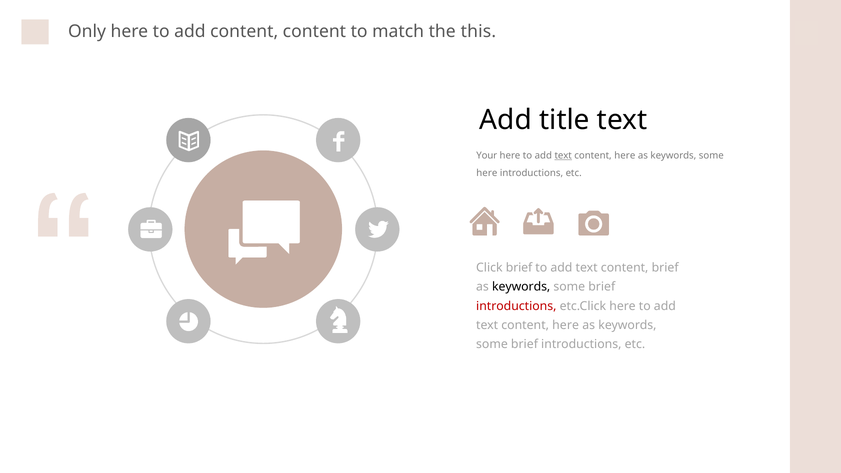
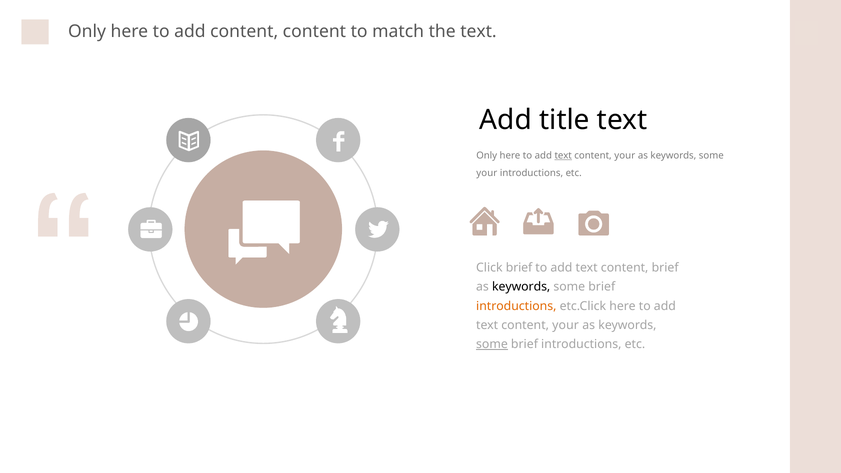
the this: this -> text (478, 32)
Your: Your -> Only (487, 156)
here: here -> your (625, 156)
here: here -> your (487, 173)
introductions colour: red -> orange (516, 306)
here: here -> your (566, 325)
some underline: none -> present (492, 344)
